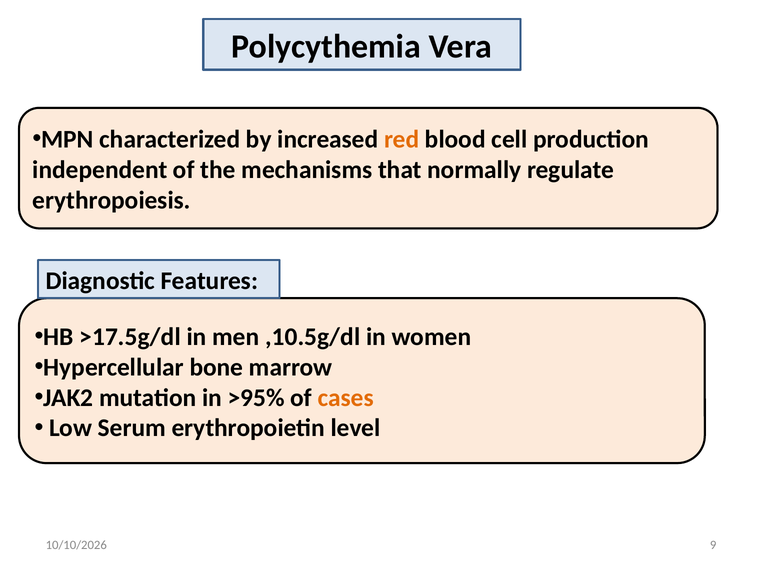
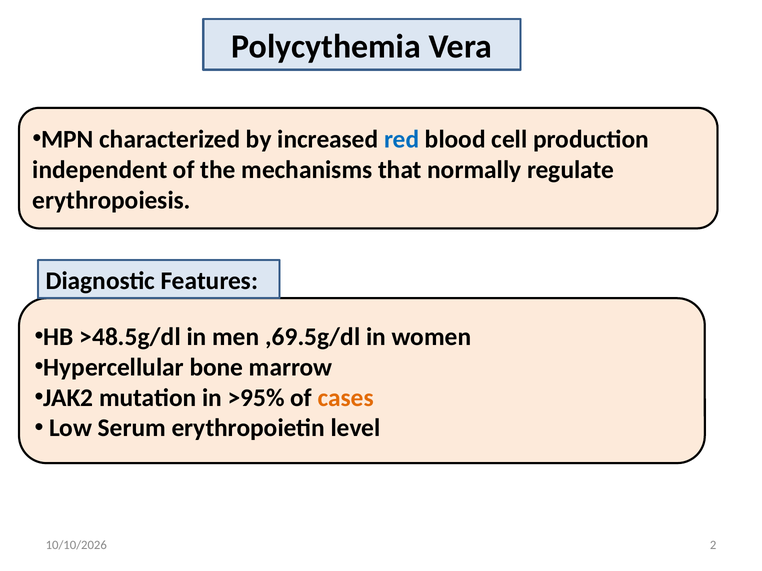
red colour: orange -> blue (402, 140)
>17.5g/dl: >17.5g/dl -> >48.5g/dl (130, 337)
,10.5g/dl: ,10.5g/dl -> ,69.5g/dl (313, 337)
9: 9 -> 2 (713, 546)
